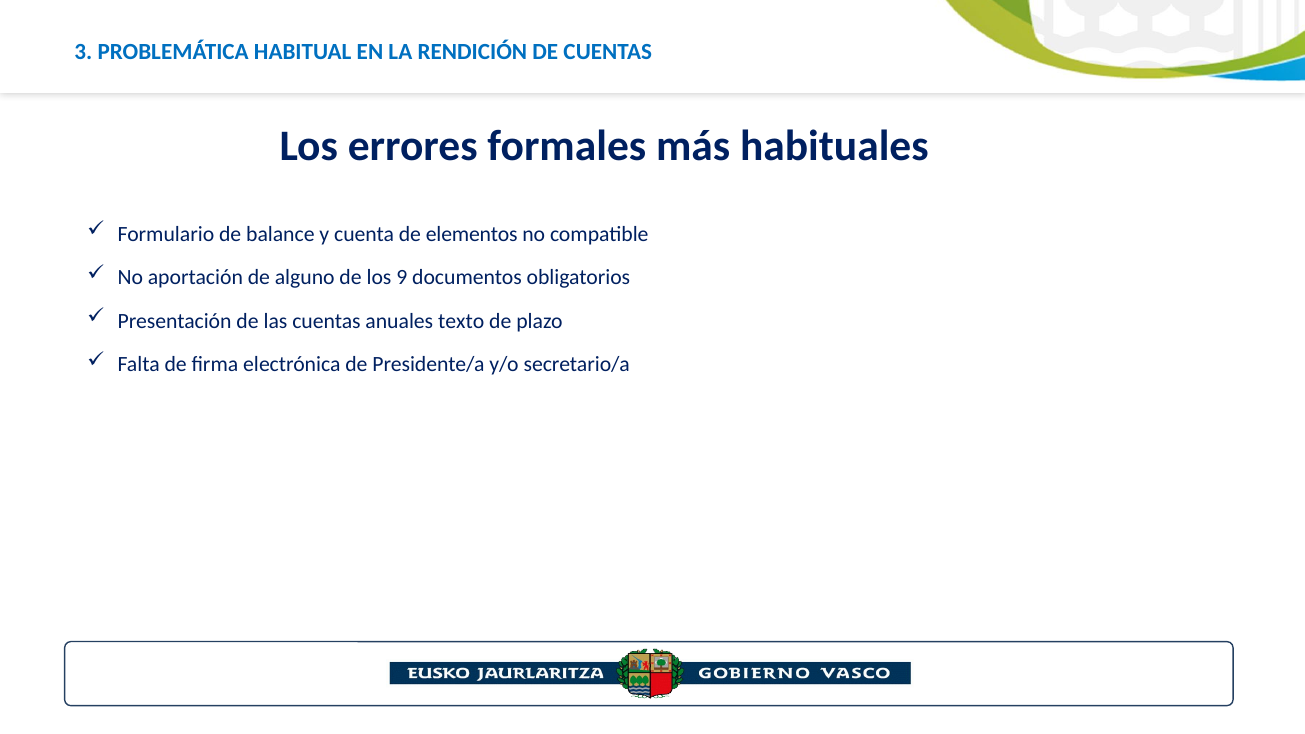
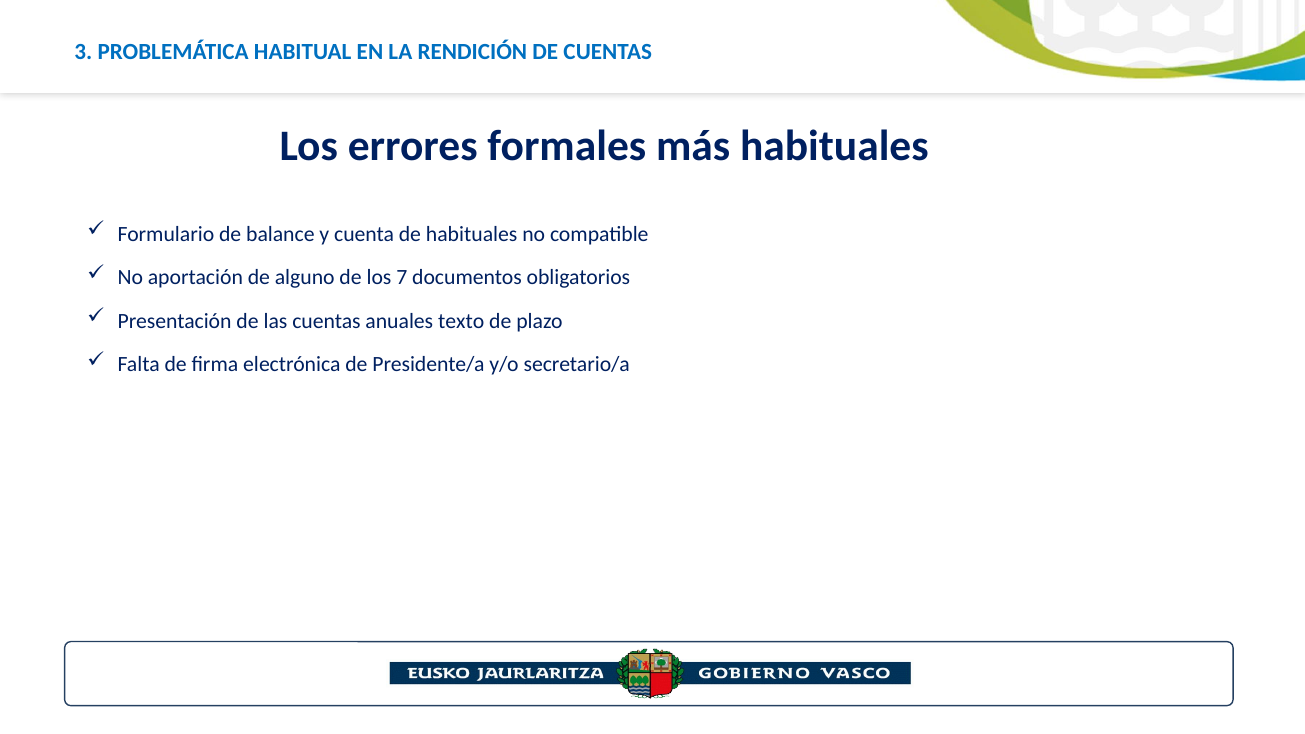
de elementos: elementos -> habituales (472, 234)
9: 9 -> 7 (402, 278)
